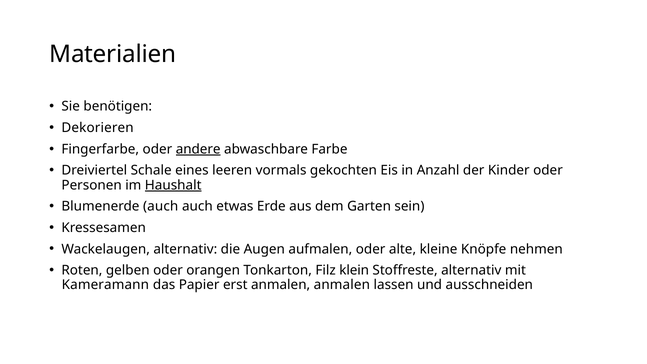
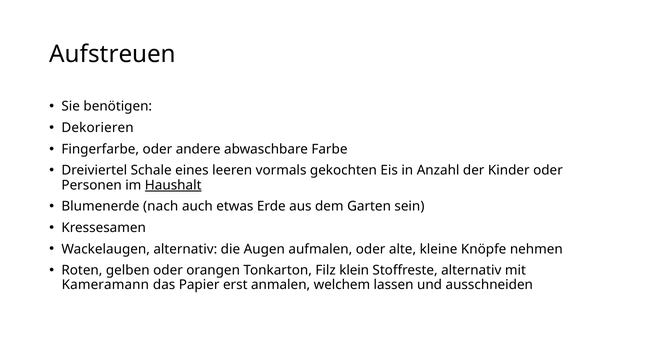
Materialien: Materialien -> Aufstreuen (113, 54)
andere underline: present -> none (198, 149)
Blumenerde auch: auch -> nach (161, 206)
anmalen anmalen: anmalen -> welchem (342, 285)
